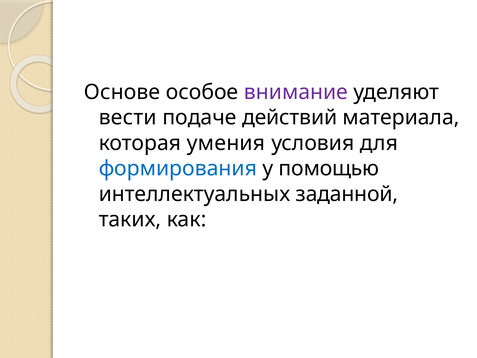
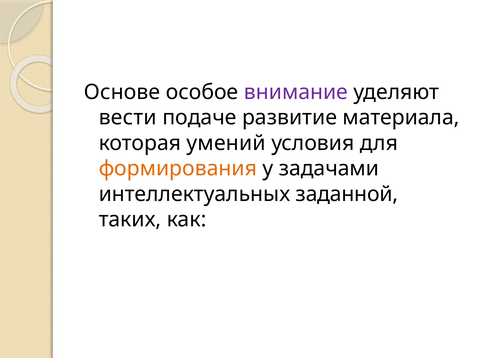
действий: действий -> развитие (290, 118)
умения: умения -> умений (226, 143)
формирования colour: blue -> orange (178, 168)
помощью: помощью -> задачами (329, 168)
